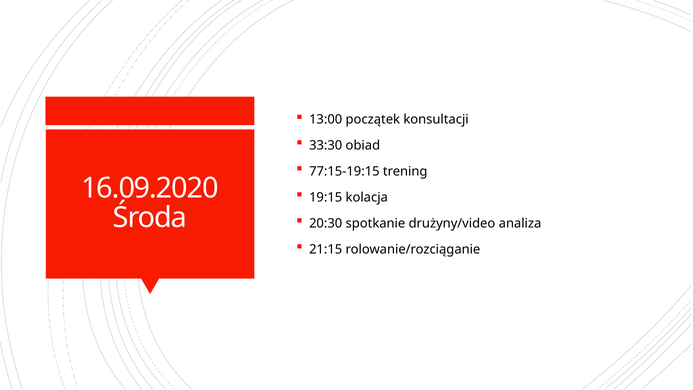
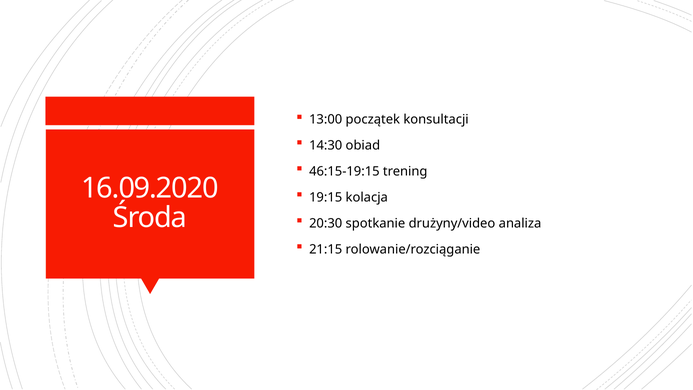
33:30: 33:30 -> 14:30 (326, 145)
77:15-19:15: 77:15-19:15 -> 46:15-19:15 (344, 171)
